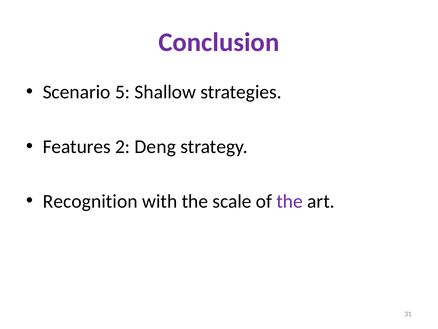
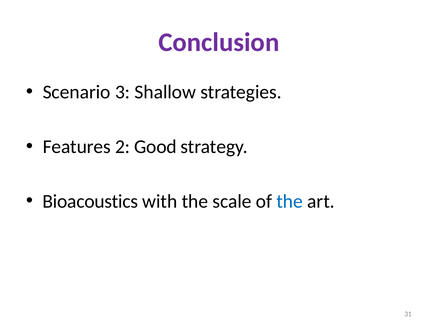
5: 5 -> 3 (123, 92)
Deng: Deng -> Good (155, 146)
Recognition: Recognition -> Bioacoustics (90, 201)
the colour: purple -> blue (290, 201)
